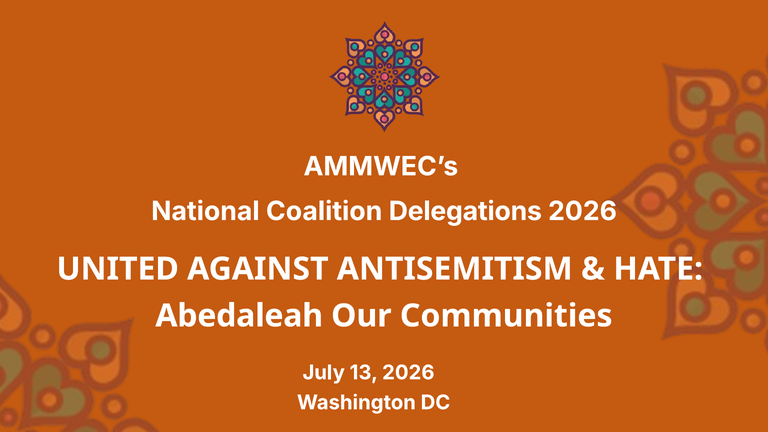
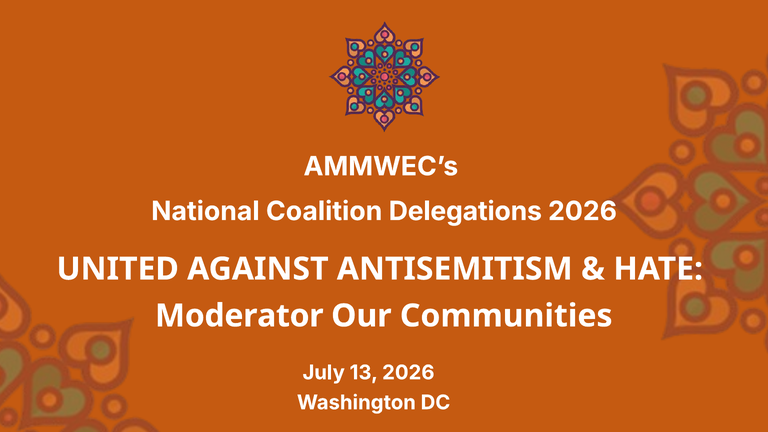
Abedaleah: Abedaleah -> Moderator (239, 316)
